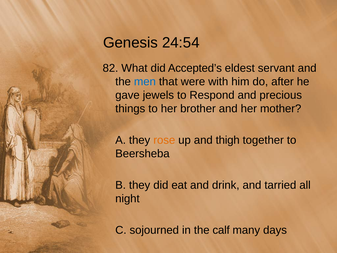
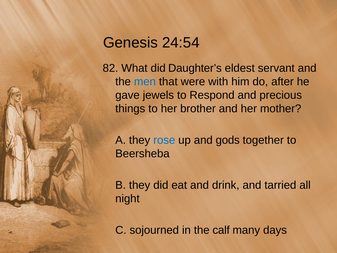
Accepted’s: Accepted’s -> Daughter’s (195, 68)
rose colour: orange -> blue (164, 140)
thigh: thigh -> gods (228, 140)
